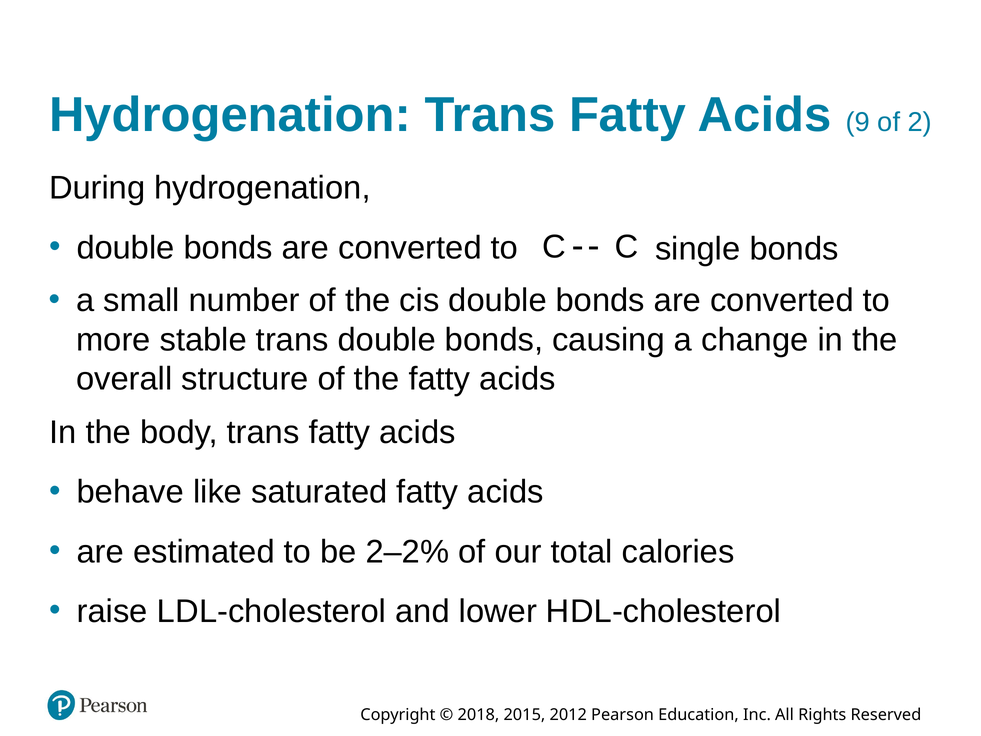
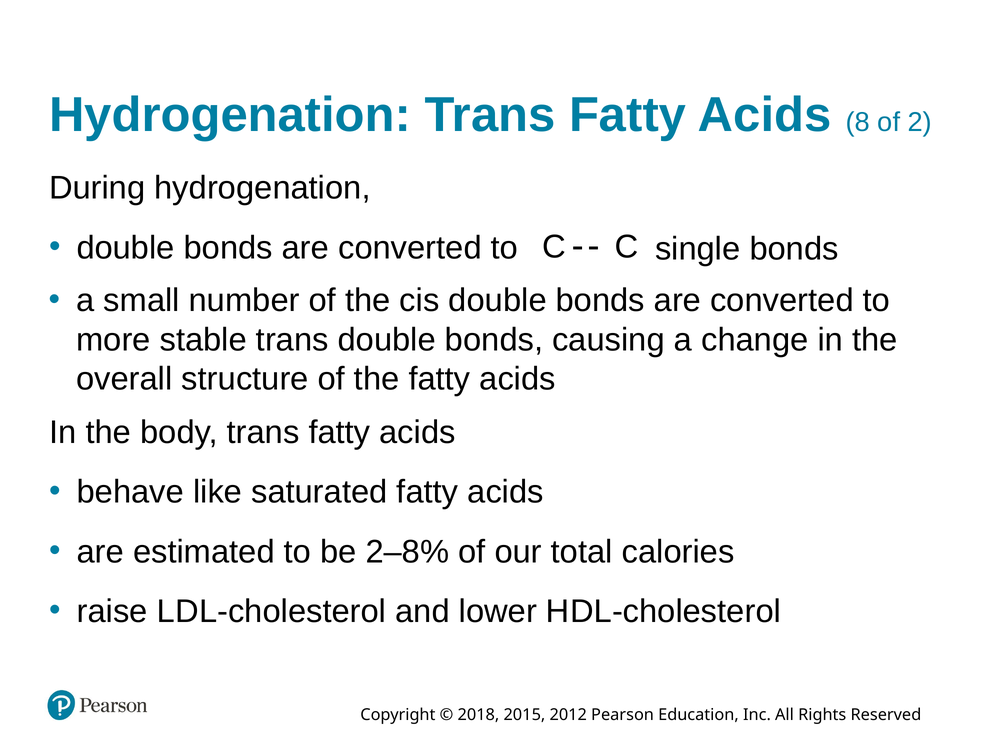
9: 9 -> 8 (858, 122)
2–2%: 2–2% -> 2–8% (407, 552)
